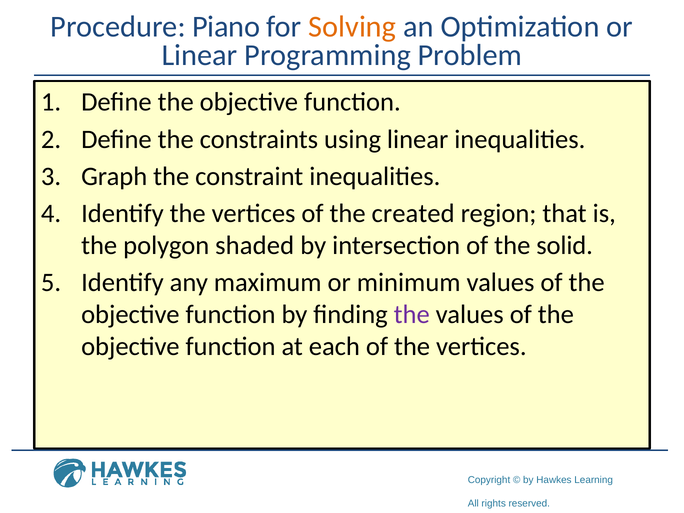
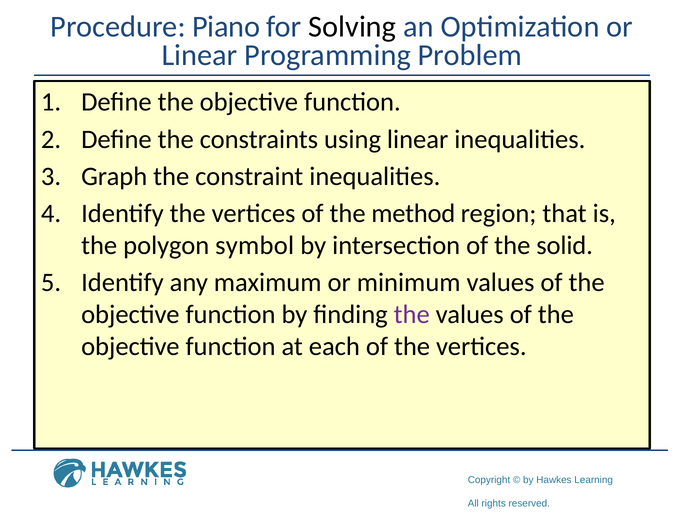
Solving colour: orange -> black (352, 27)
created: created -> method (413, 214)
shaded: shaded -> symbol (255, 246)
